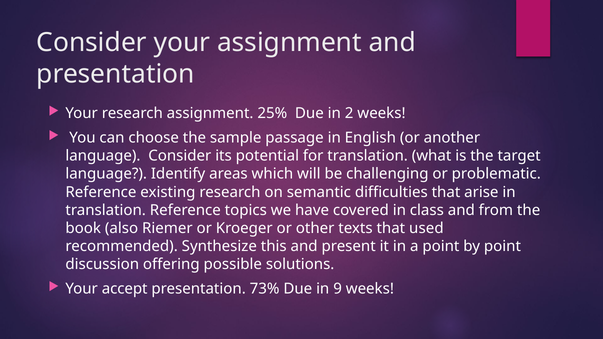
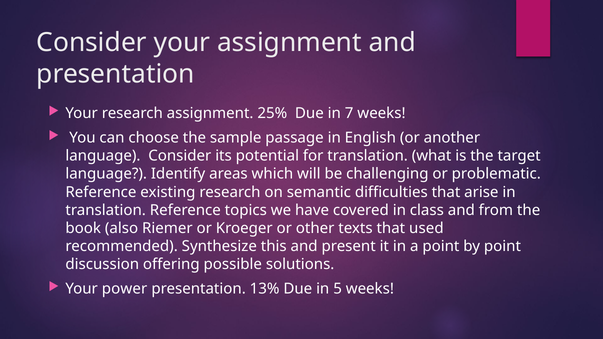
2: 2 -> 7 (349, 113)
accept: accept -> power (125, 289)
73%: 73% -> 13% (265, 289)
9: 9 -> 5 (338, 289)
